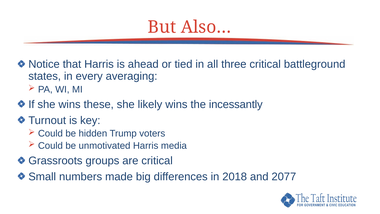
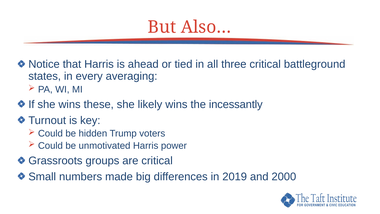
media: media -> power (174, 146)
2018: 2018 -> 2019 (235, 177)
2077: 2077 -> 2000 (284, 177)
